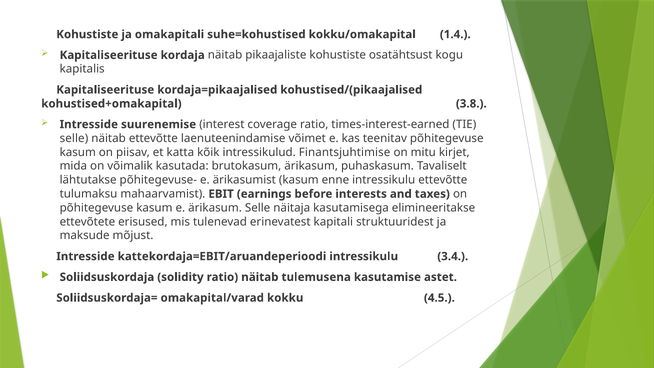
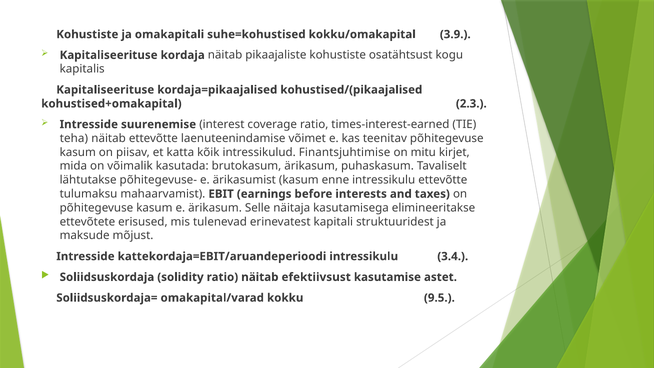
1.4: 1.4 -> 3.9 (455, 34)
3.8: 3.8 -> 2.3 (471, 104)
selle: selle -> teha (74, 138)
tulemusena: tulemusena -> efektiivsust (316, 277)
4.5: 4.5 -> 9.5 (439, 298)
